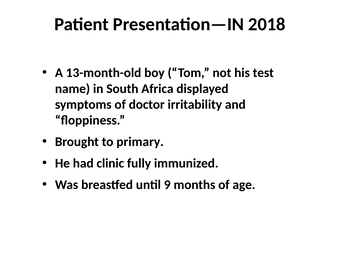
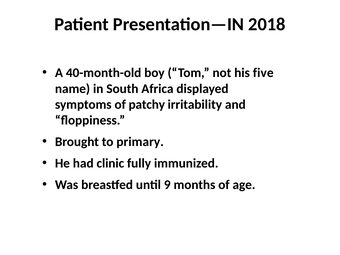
13-month-old: 13-month-old -> 40-month-old (104, 73)
test: test -> five (263, 73)
doctor: doctor -> patchy (147, 104)
